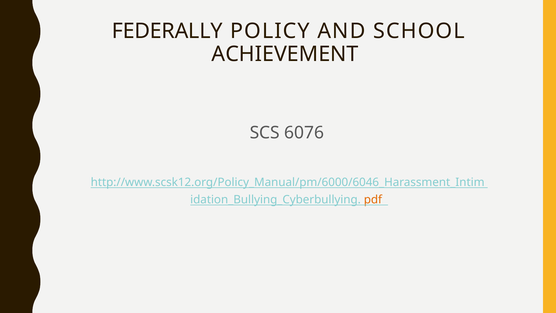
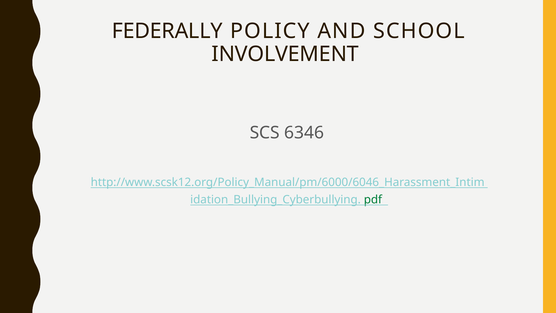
ACHIEVEMENT: ACHIEVEMENT -> INVOLVEMENT (285, 54)
6076: 6076 -> 6346 (304, 133)
pdf colour: orange -> green (373, 200)
